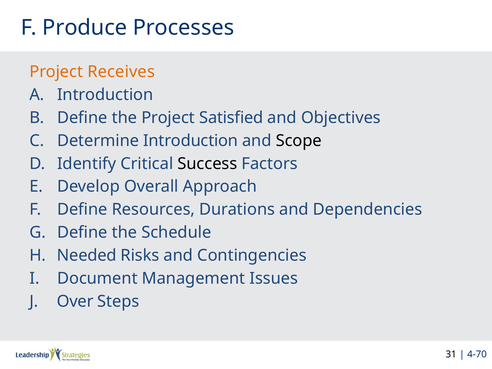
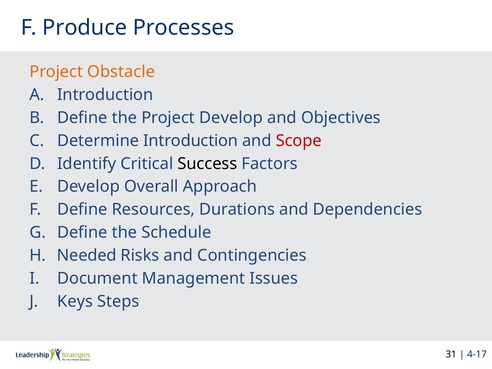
Receives: Receives -> Obstacle (121, 72)
Project Satisfied: Satisfied -> Develop (231, 118)
Scope colour: black -> red (299, 141)
Over: Over -> Keys (75, 301)
4-70: 4-70 -> 4-17 (477, 354)
